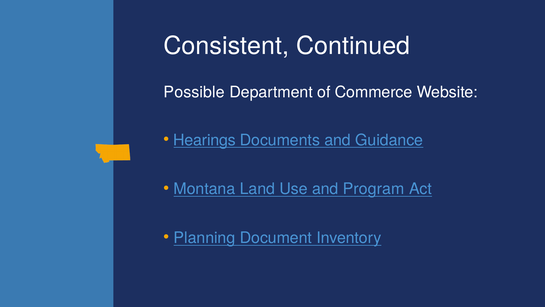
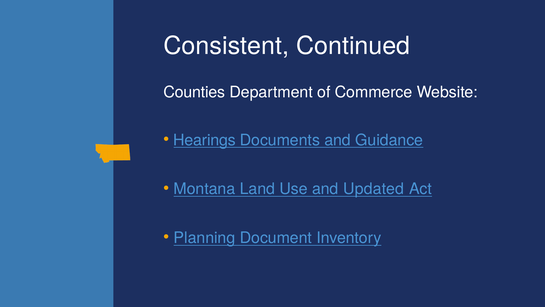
Possible: Possible -> Counties (194, 92)
Program: Program -> Updated (374, 189)
